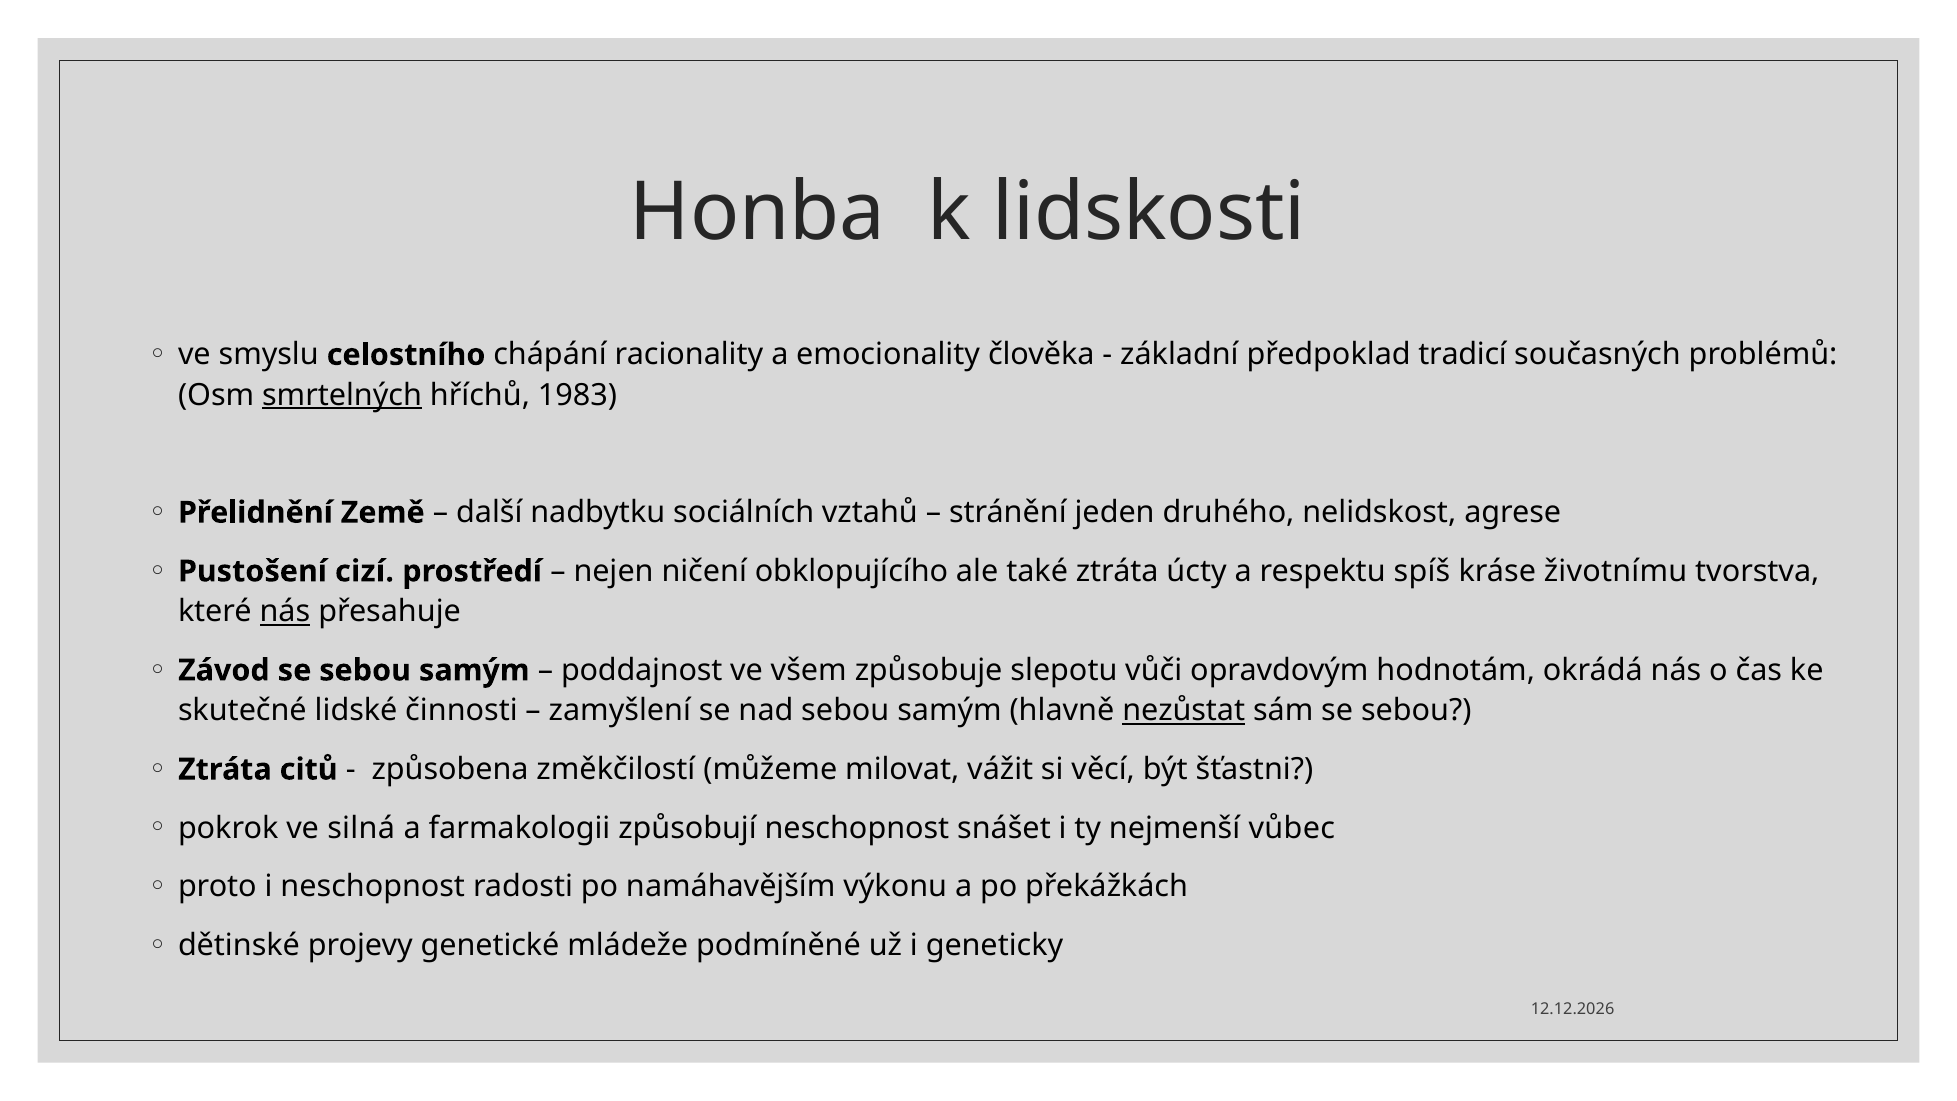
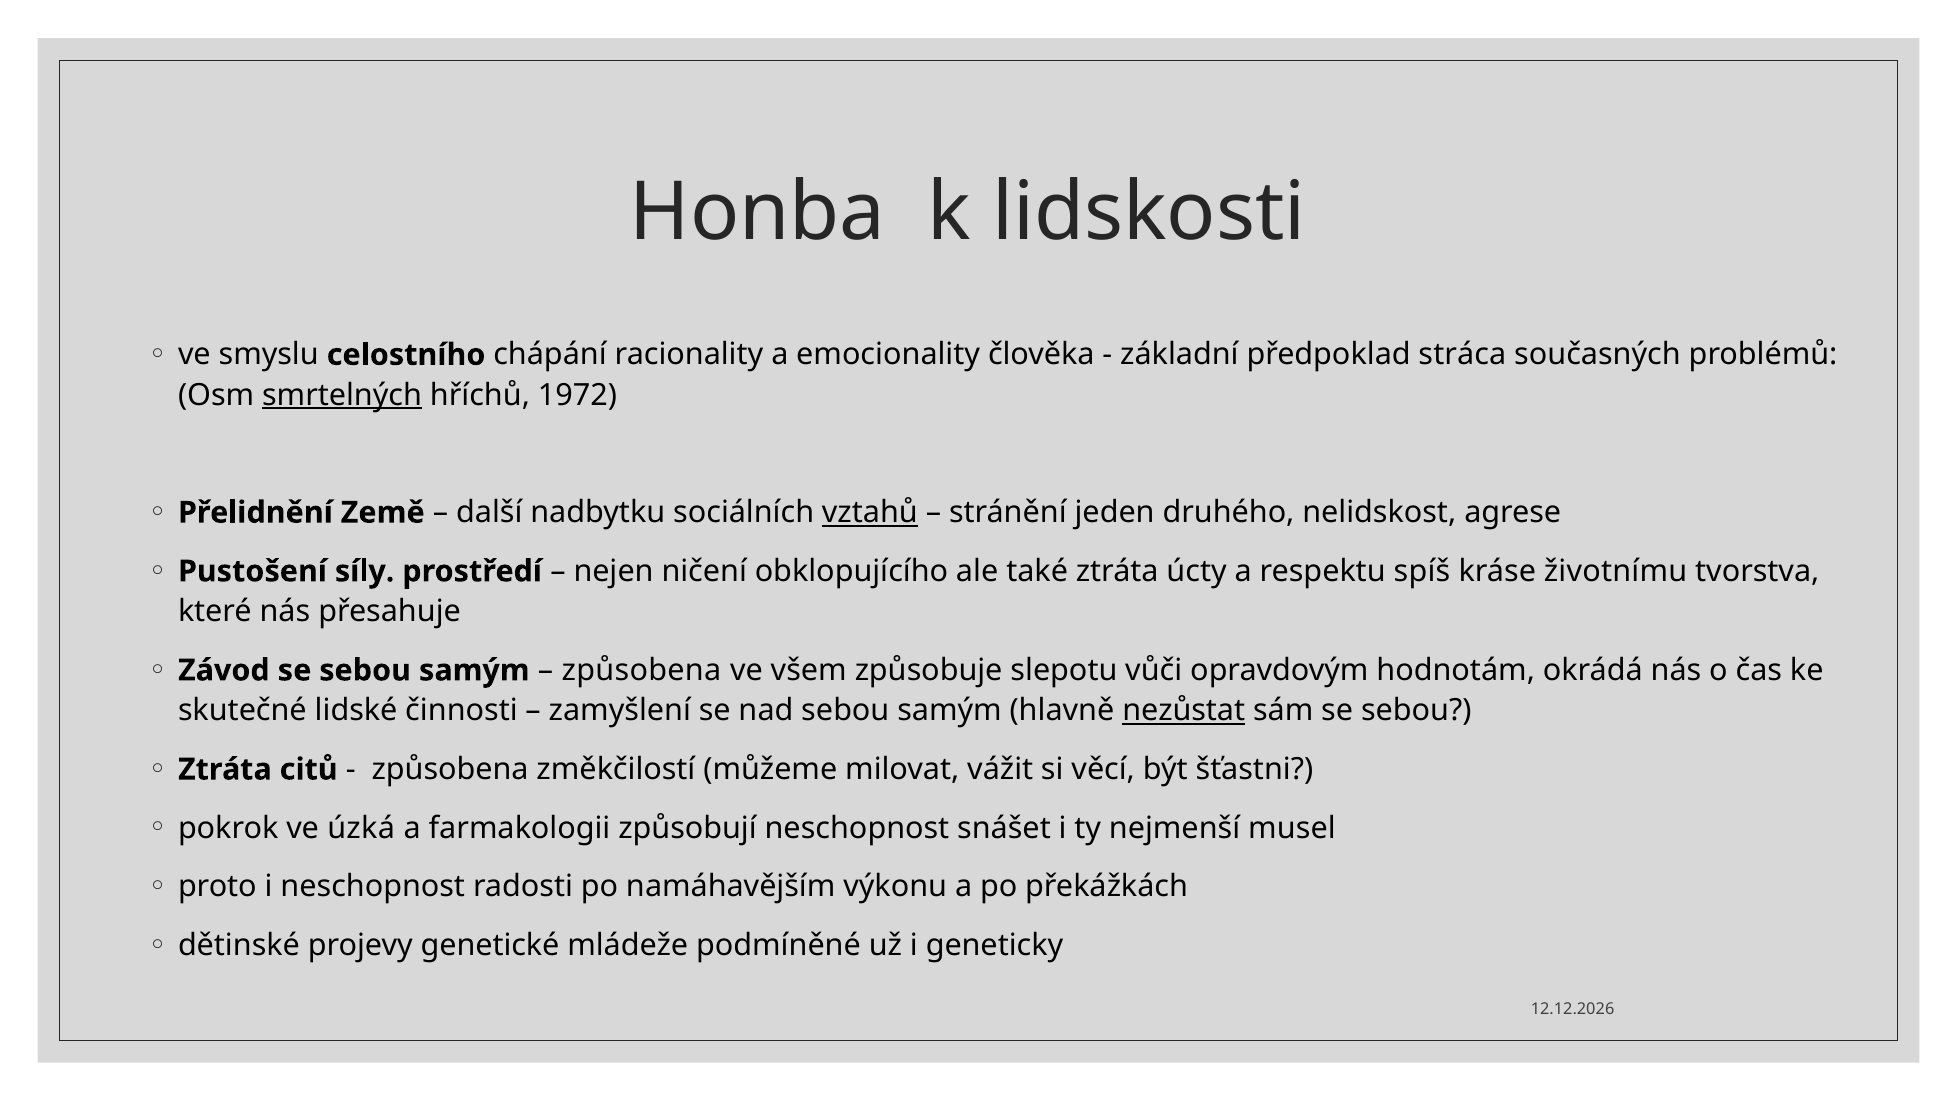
tradicí: tradicí -> stráca (1462, 355)
1983: 1983 -> 1972 (577, 395)
vztahů underline: none -> present (870, 513)
cizí: cizí -> síly (365, 571)
nás underline: present -> none (285, 612)
poddajnost: poddajnost -> způsobena (641, 670)
silná: silná -> úzká (361, 828)
vůbec: vůbec -> musel (1292, 828)
